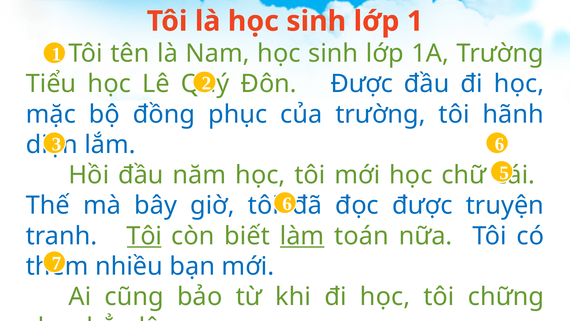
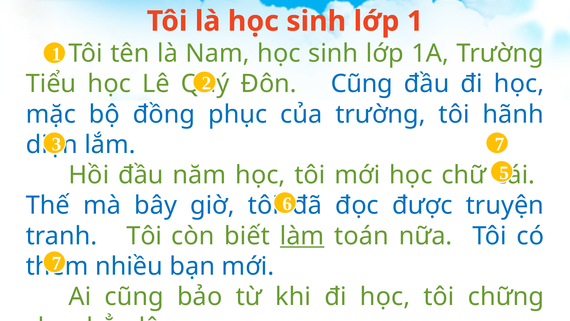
Đôn Được: Được -> Cũng (362, 84)
6: 6 -> 7 (499, 144)
Tôi underline: present -> none (144, 236)
